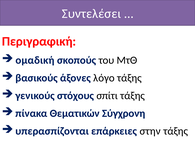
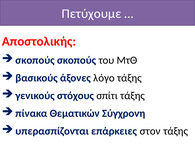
Συντελέσει: Συντελέσει -> Πετύχουμε (91, 14)
Περιγραφική: Περιγραφική -> Αποστολικής (39, 41)
ομαδική: ομαδική -> σκοπούς (35, 60)
στην: στην -> στον (150, 131)
